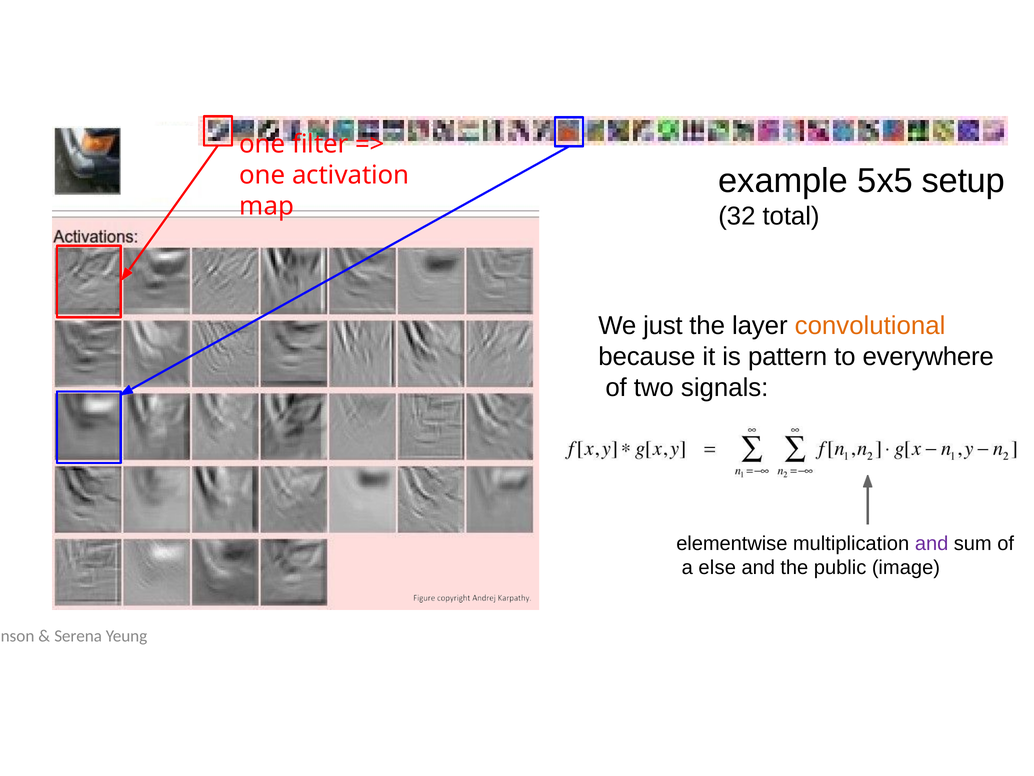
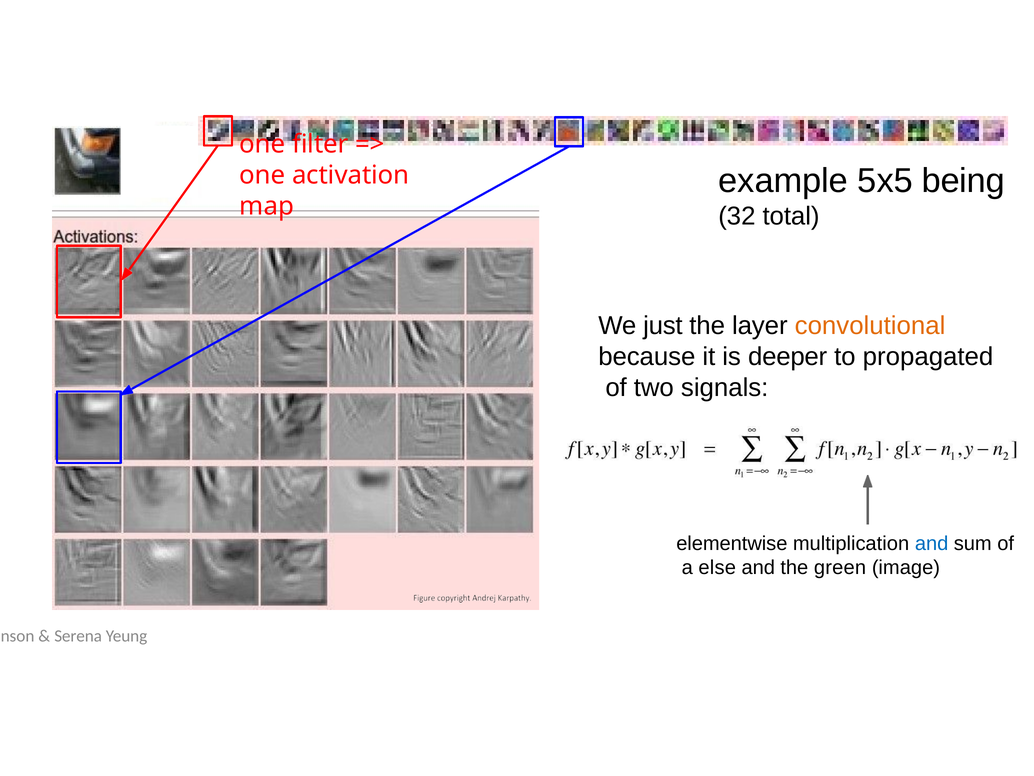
setup: setup -> being (963, 181)
pattern: pattern -> deeper (788, 356)
everywhere: everywhere -> propagated (928, 356)
and colour: purple -> blue (932, 543)
public: public -> green (840, 567)
